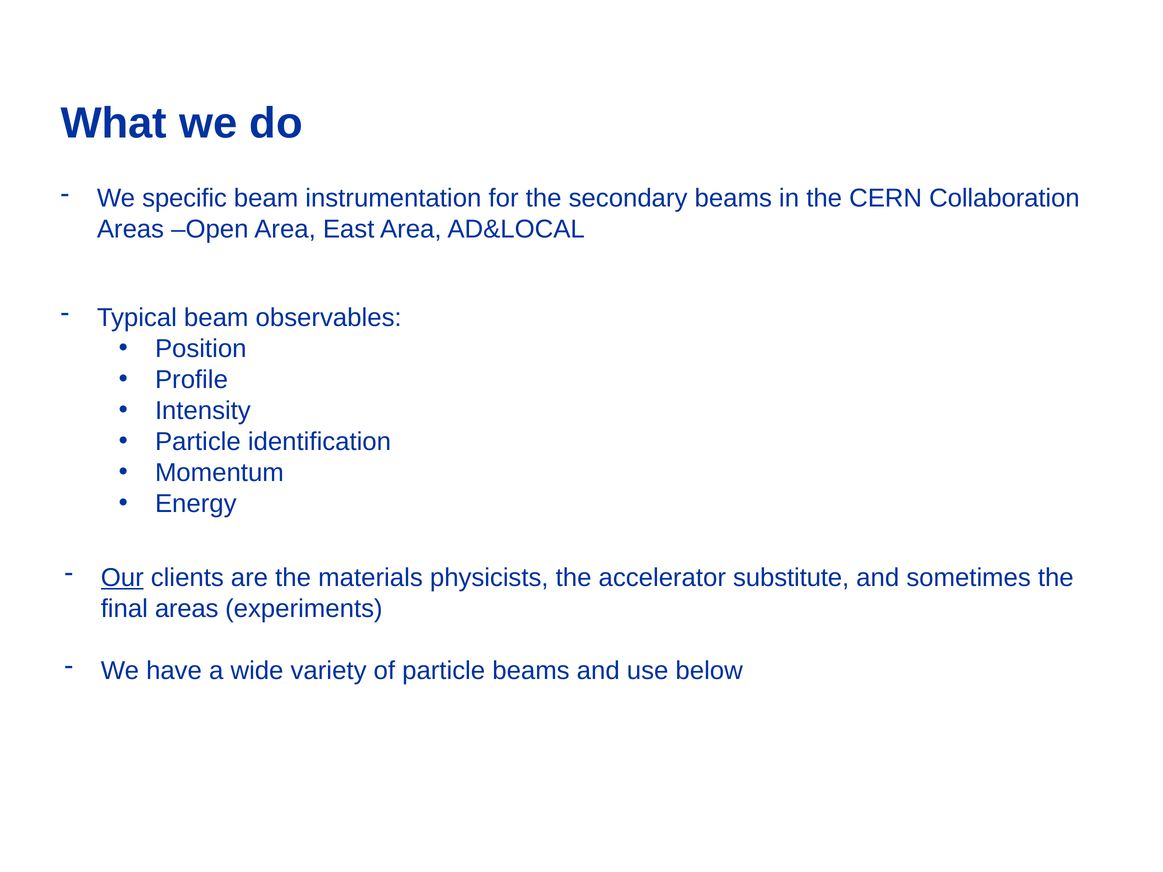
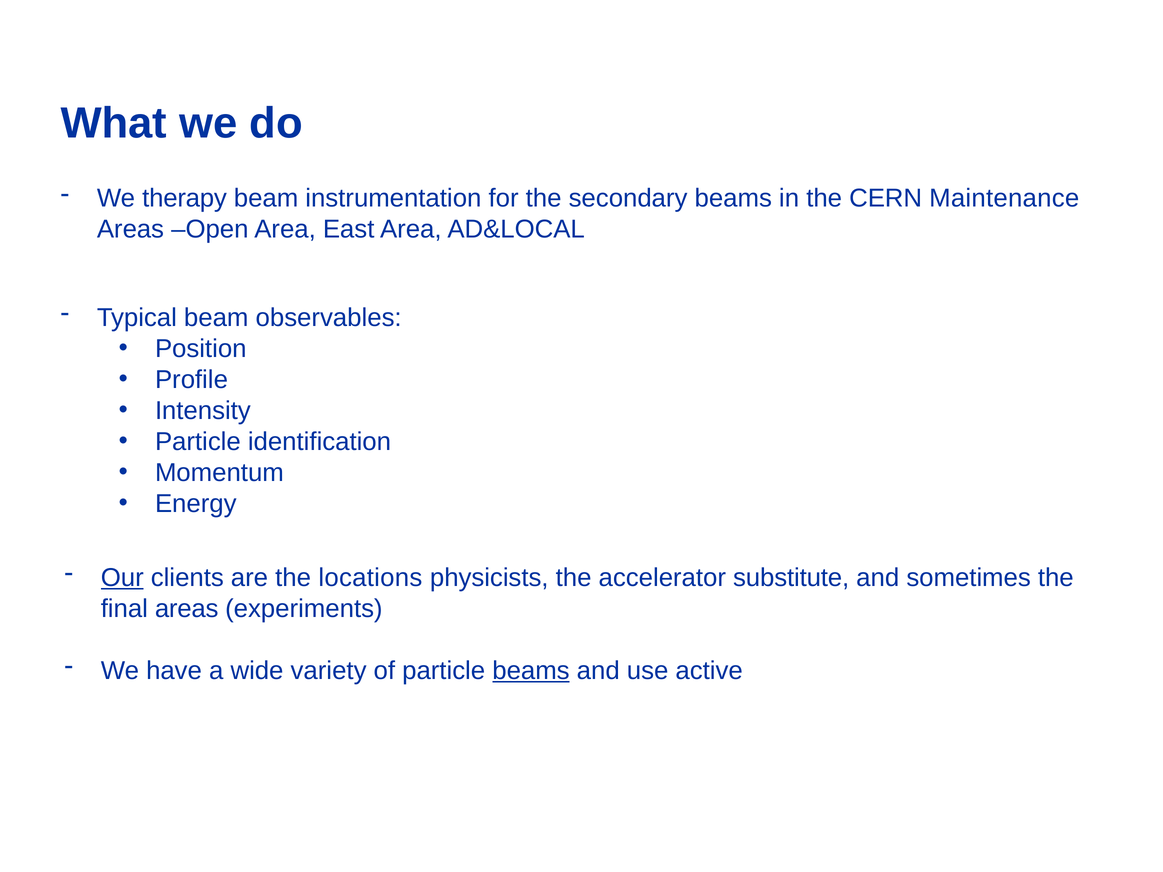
specific: specific -> therapy (185, 199)
Collaboration: Collaboration -> Maintenance (1004, 199)
materials: materials -> locations (370, 578)
beams underline: none -> present (531, 671)
below: below -> active (709, 671)
